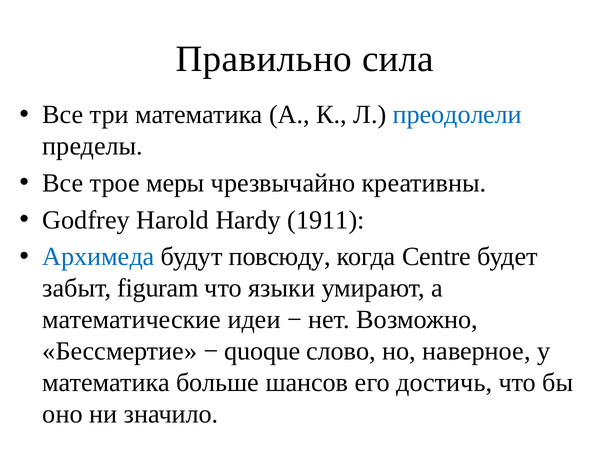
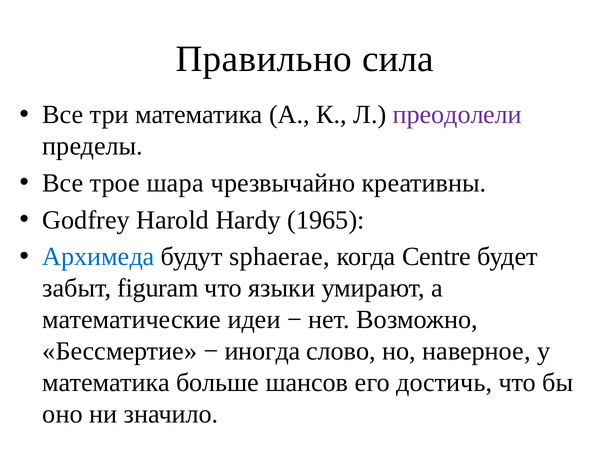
преодолели colour: blue -> purple (457, 115)
меры: меры -> шара (175, 183)
1911: 1911 -> 1965 (326, 220)
повсюду: повсюду -> sphaerae (279, 257)
quoque: quoque -> иногда (262, 352)
